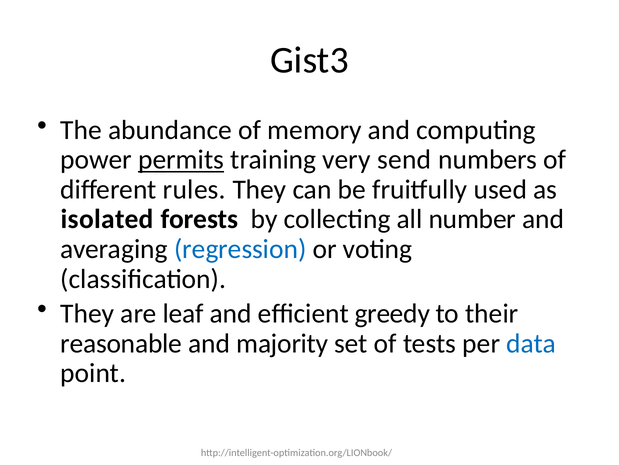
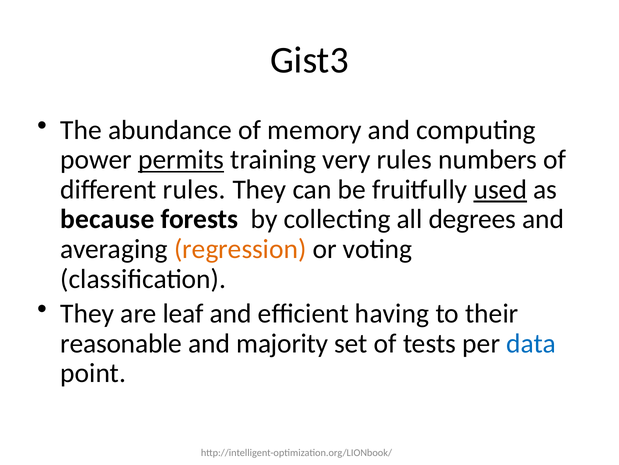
very send: send -> rules (404, 160)
used underline: none -> present (500, 189)
isolated: isolated -> because (107, 219)
number: number -> degrees (472, 219)
regression colour: blue -> orange (240, 249)
greedy: greedy -> having (392, 313)
